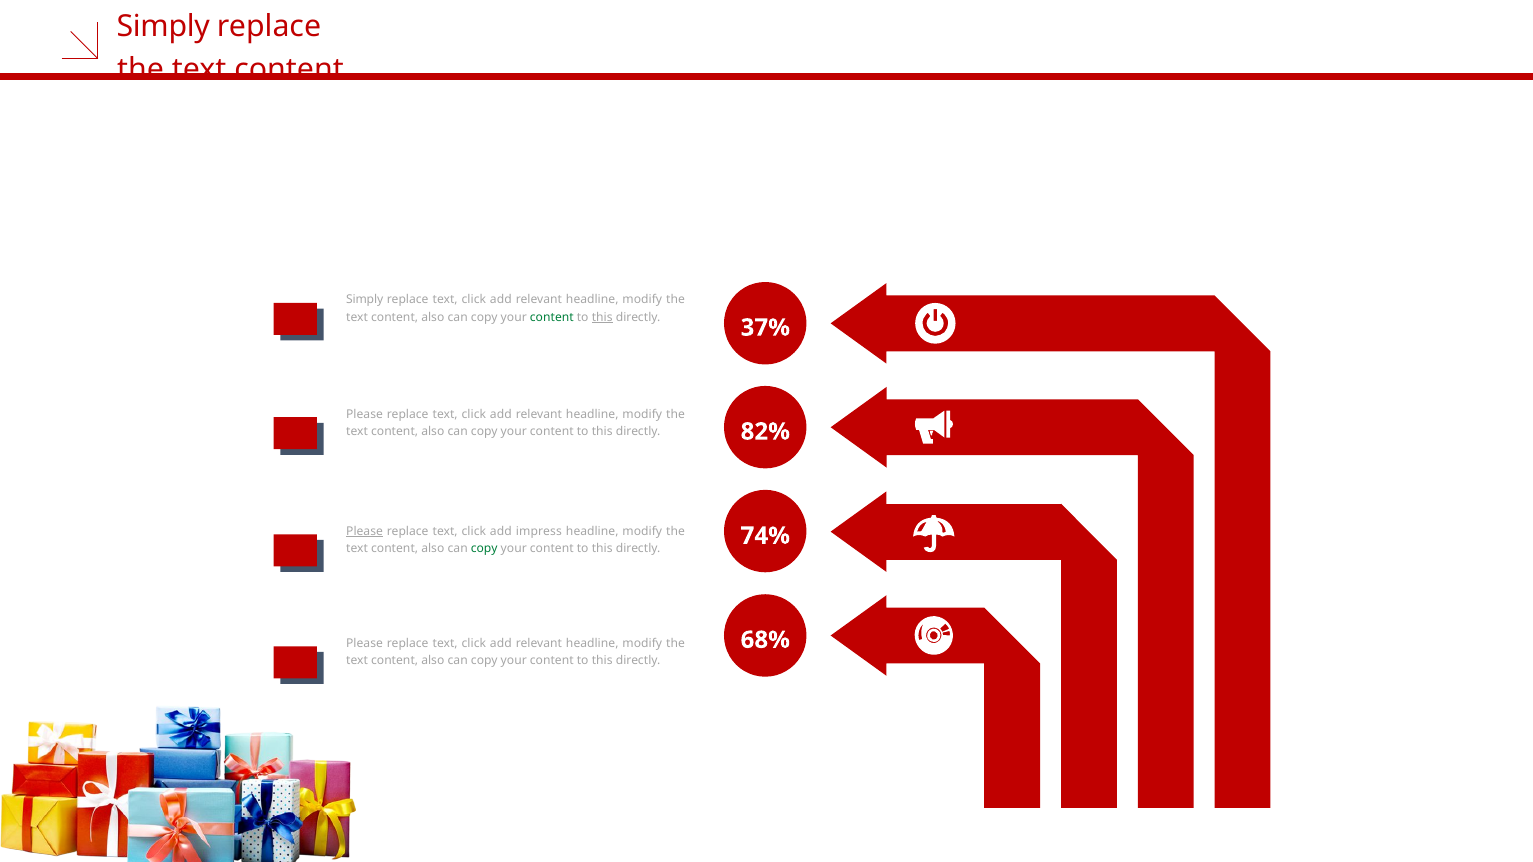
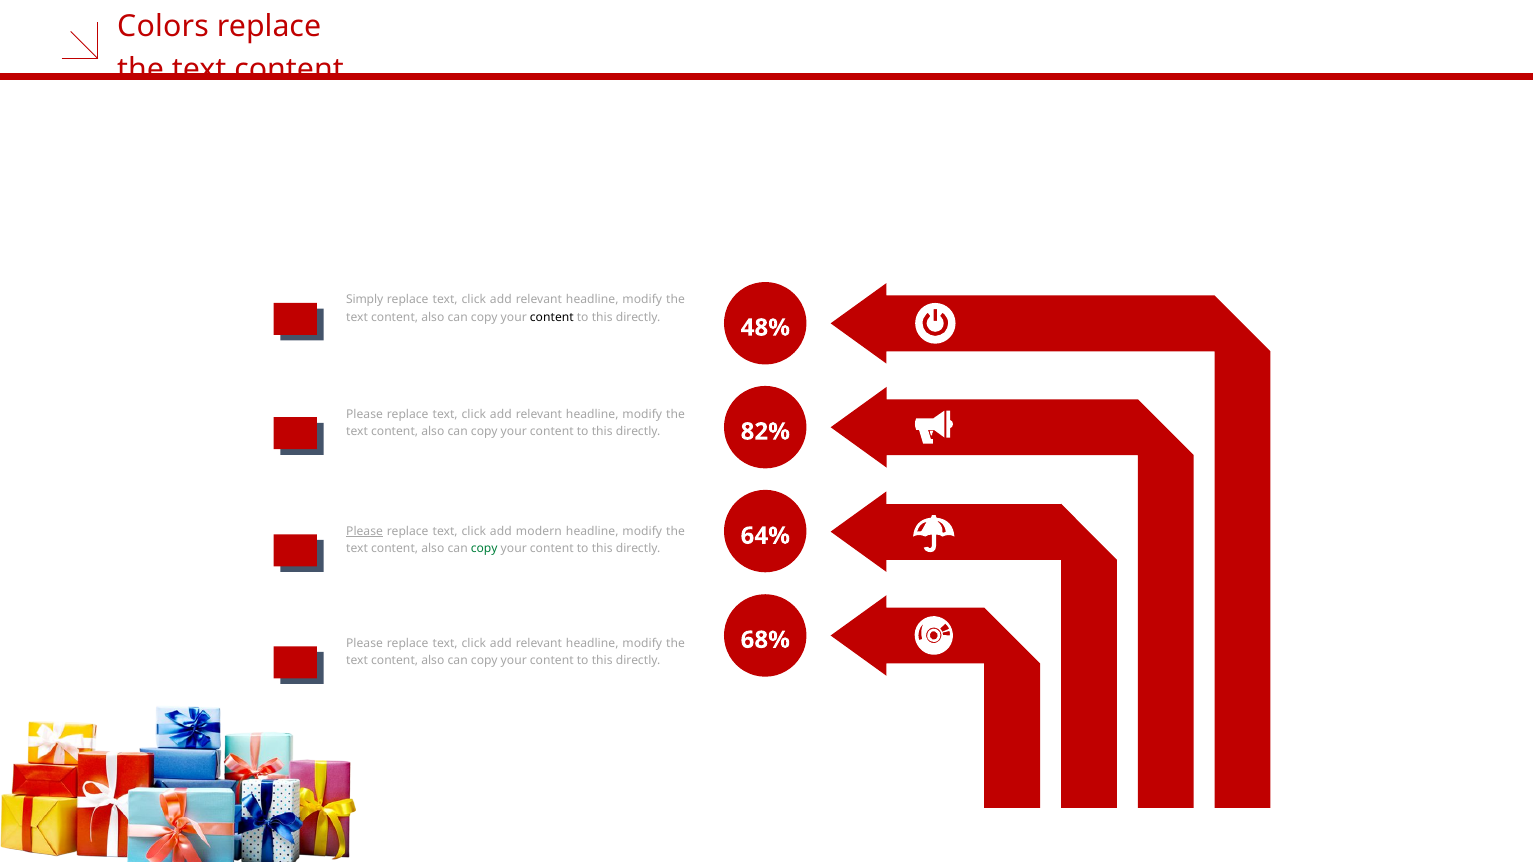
Simply: Simply -> Colors (163, 26)
content colour: green -> black (552, 317)
this underline: present -> none (602, 317)
37%: 37% -> 48% (765, 328)
impress: impress -> modern (539, 531)
74%: 74% -> 64% (765, 536)
